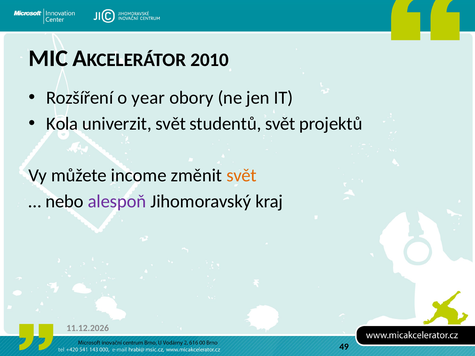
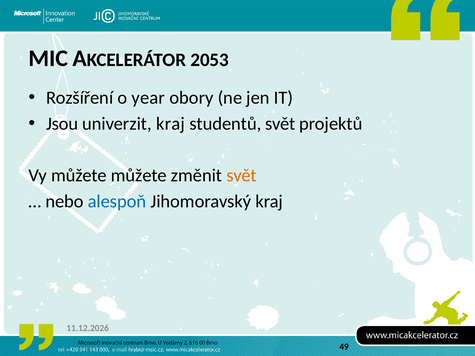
2010: 2010 -> 2053 (210, 60)
Kola: Kola -> Jsou (62, 124)
univerzit svět: svět -> kraj (171, 124)
můžete income: income -> můžete (139, 176)
alespoň colour: purple -> blue (117, 201)
